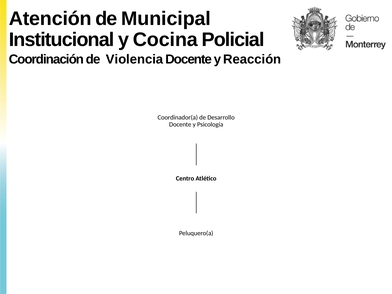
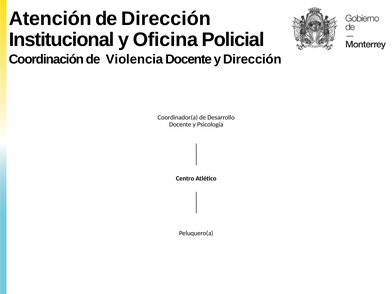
de Municipal: Municipal -> Dirección (166, 19)
Cocina: Cocina -> Oficina (165, 40)
y Reacción: Reacción -> Dirección (252, 59)
